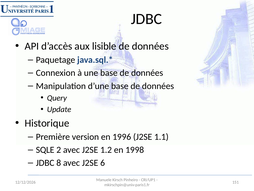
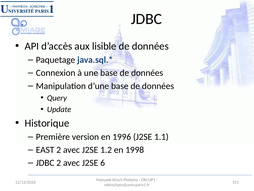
SQLE: SQLE -> EAST (45, 150)
JDBC 8: 8 -> 2 (59, 162)
